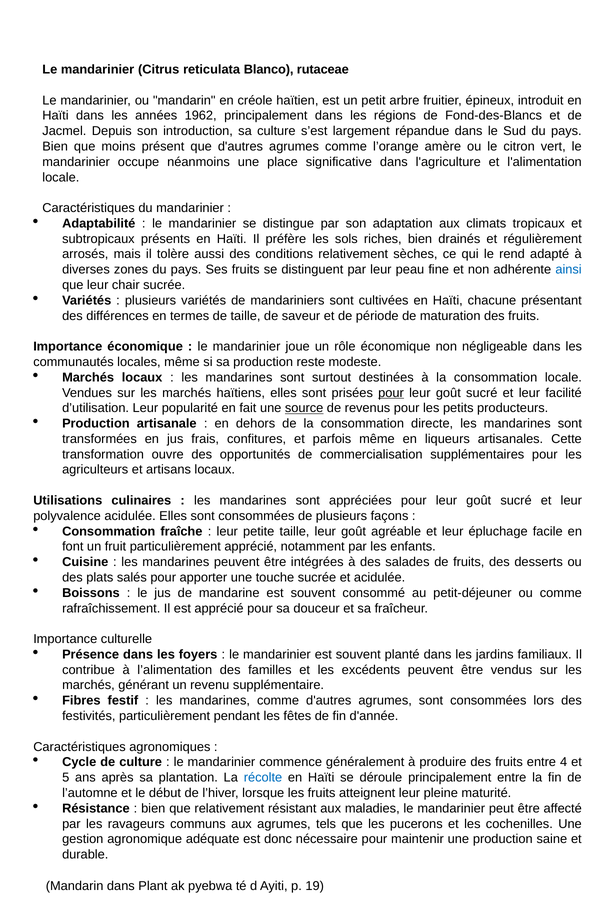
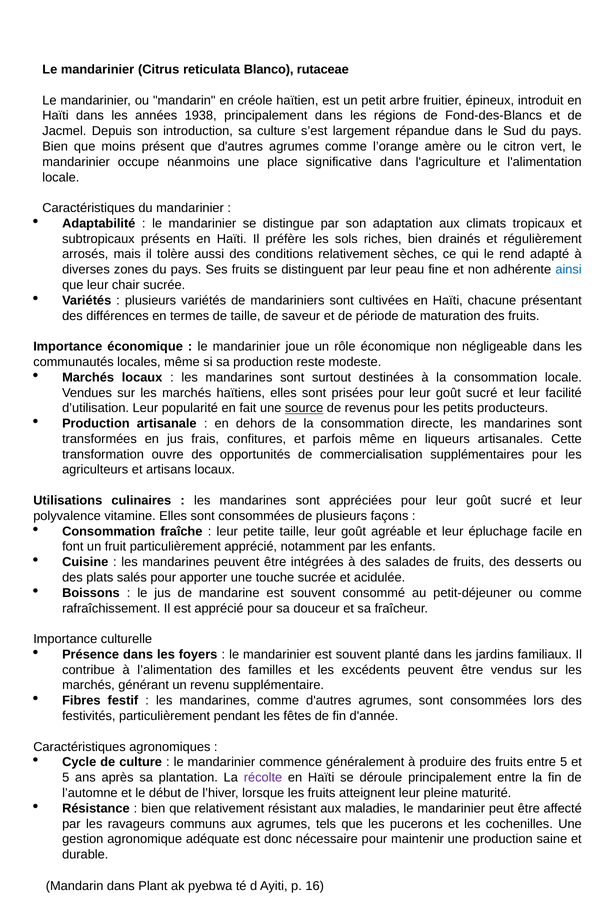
1962: 1962 -> 1938 (201, 116)
pour underline: present -> none (391, 393)
polyvalence acidulée: acidulée -> vitamine (130, 516)
entre 4: 4 -> 5 (564, 763)
récolte colour: blue -> purple (263, 778)
19: 19 -> 16 (315, 886)
